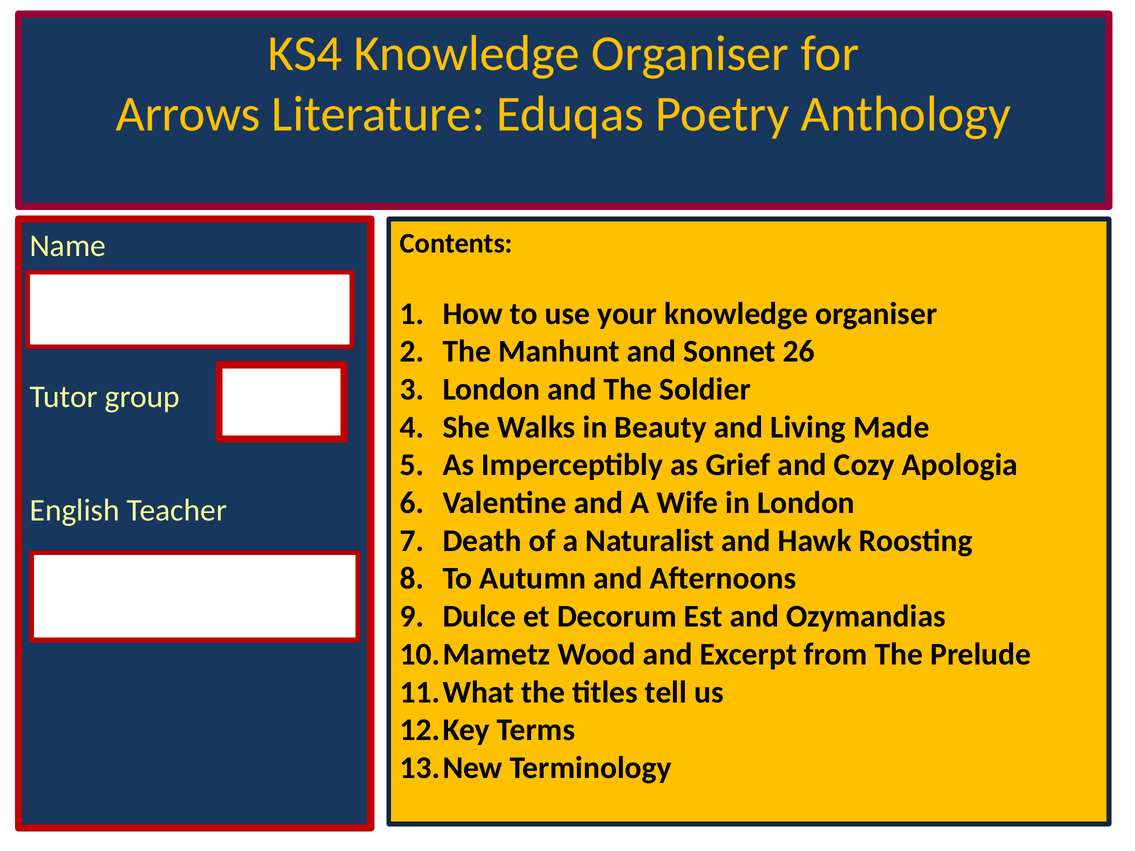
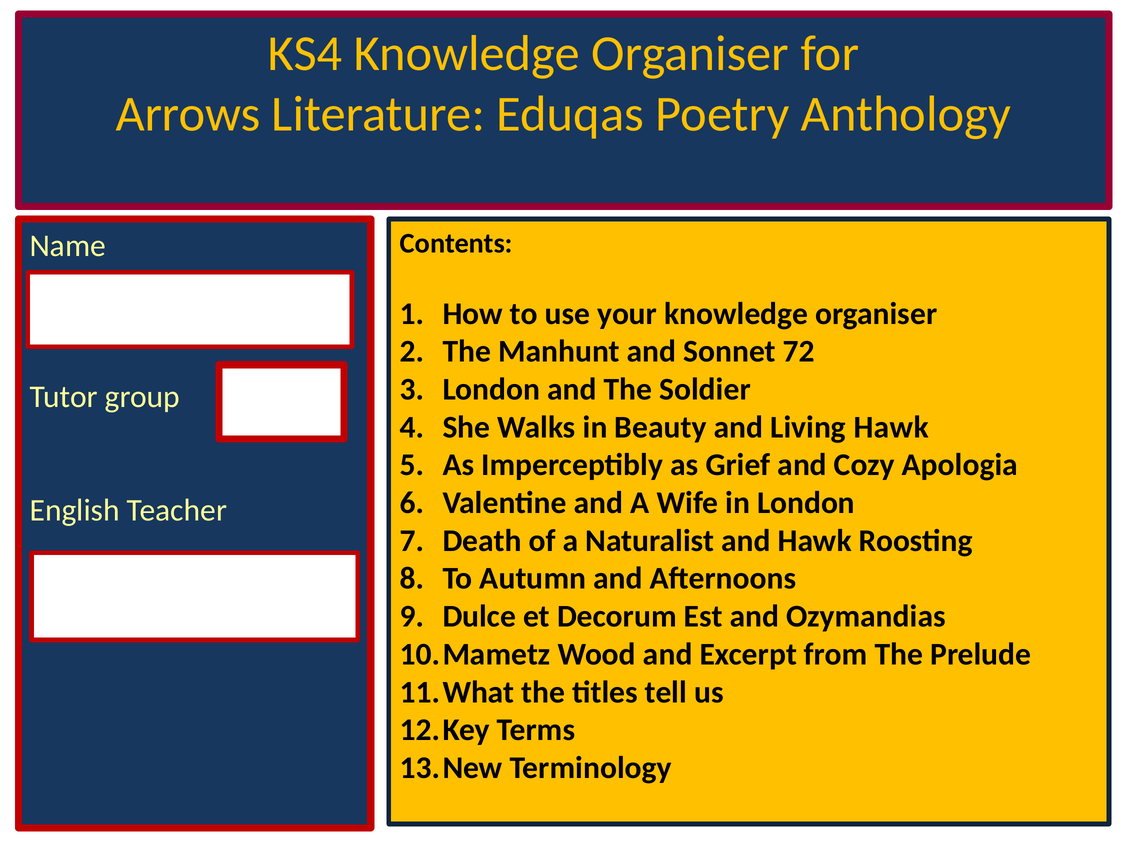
26: 26 -> 72 (799, 352)
Living Made: Made -> Hawk (891, 427)
